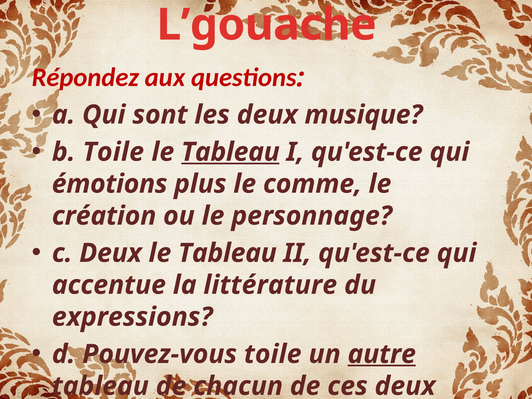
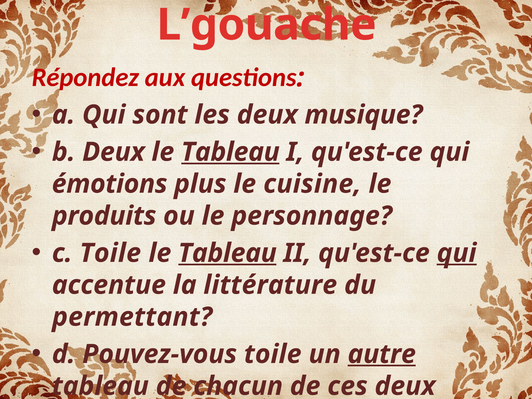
b Toile: Toile -> Deux (114, 152)
comme: comme -> cuisine (312, 184)
création: création -> produits (104, 216)
c Deux: Deux -> Toile (110, 253)
Tableau underline: none -> present (227, 253)
qui underline: none -> present (457, 253)
expressions: expressions -> permettant (132, 317)
